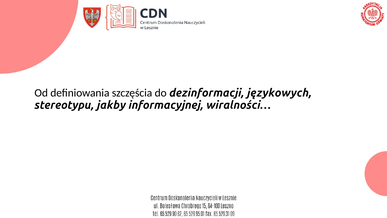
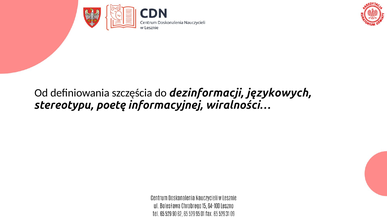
jakby: jakby -> poetę (111, 105)
